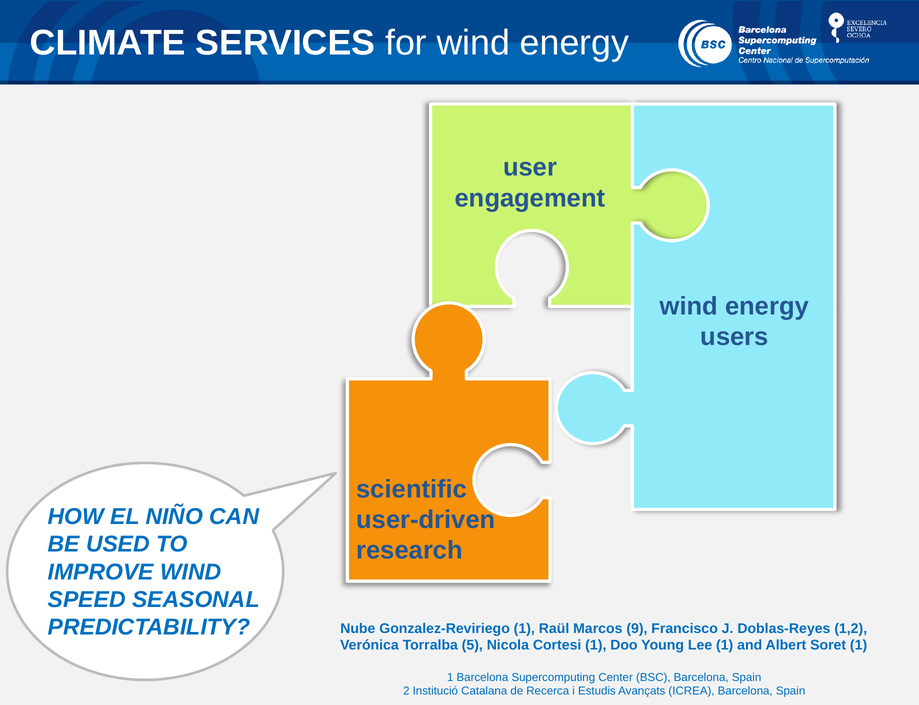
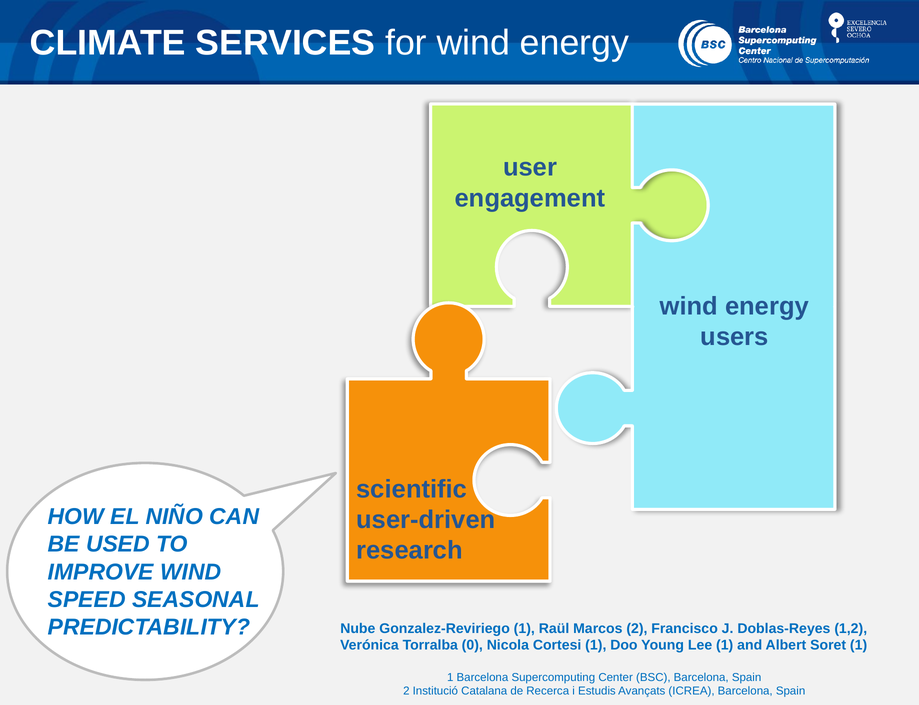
Marcos 9: 9 -> 2 (637, 629)
5: 5 -> 0 (472, 646)
